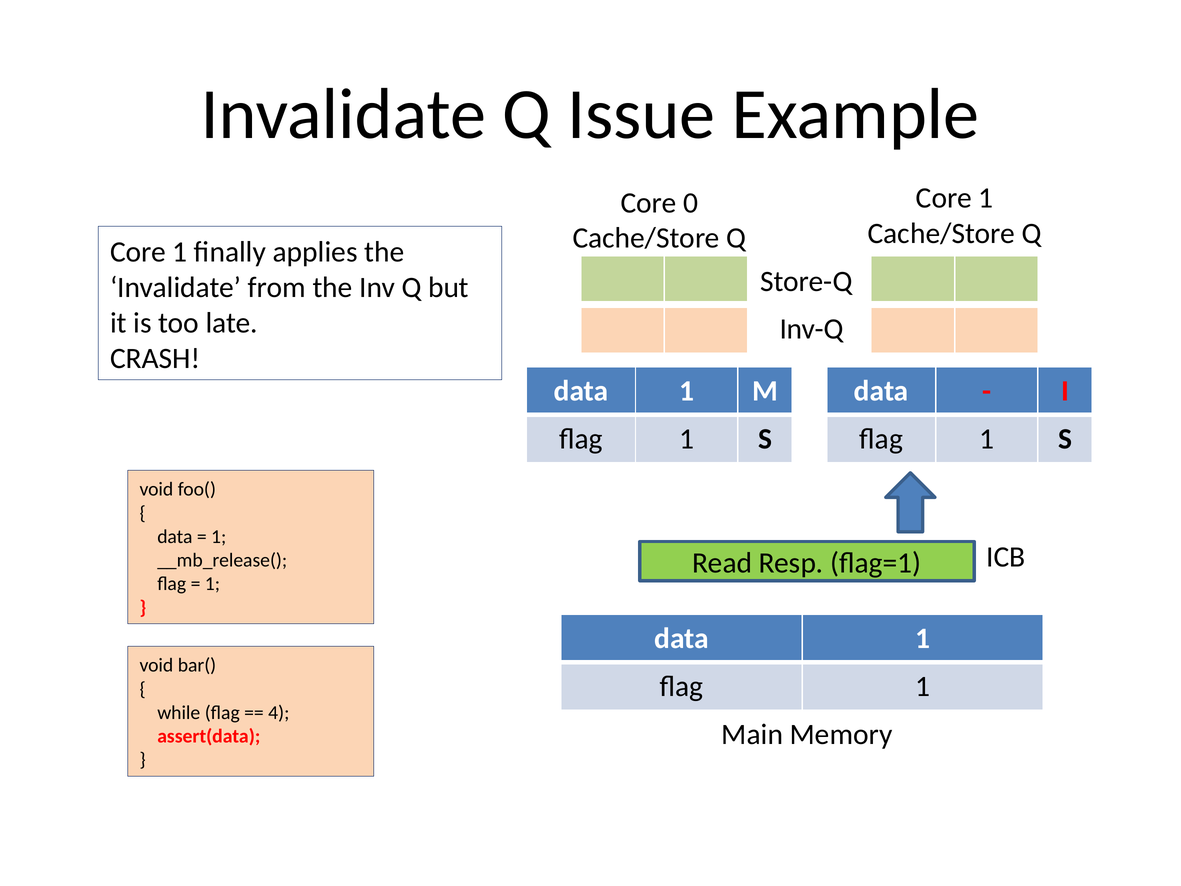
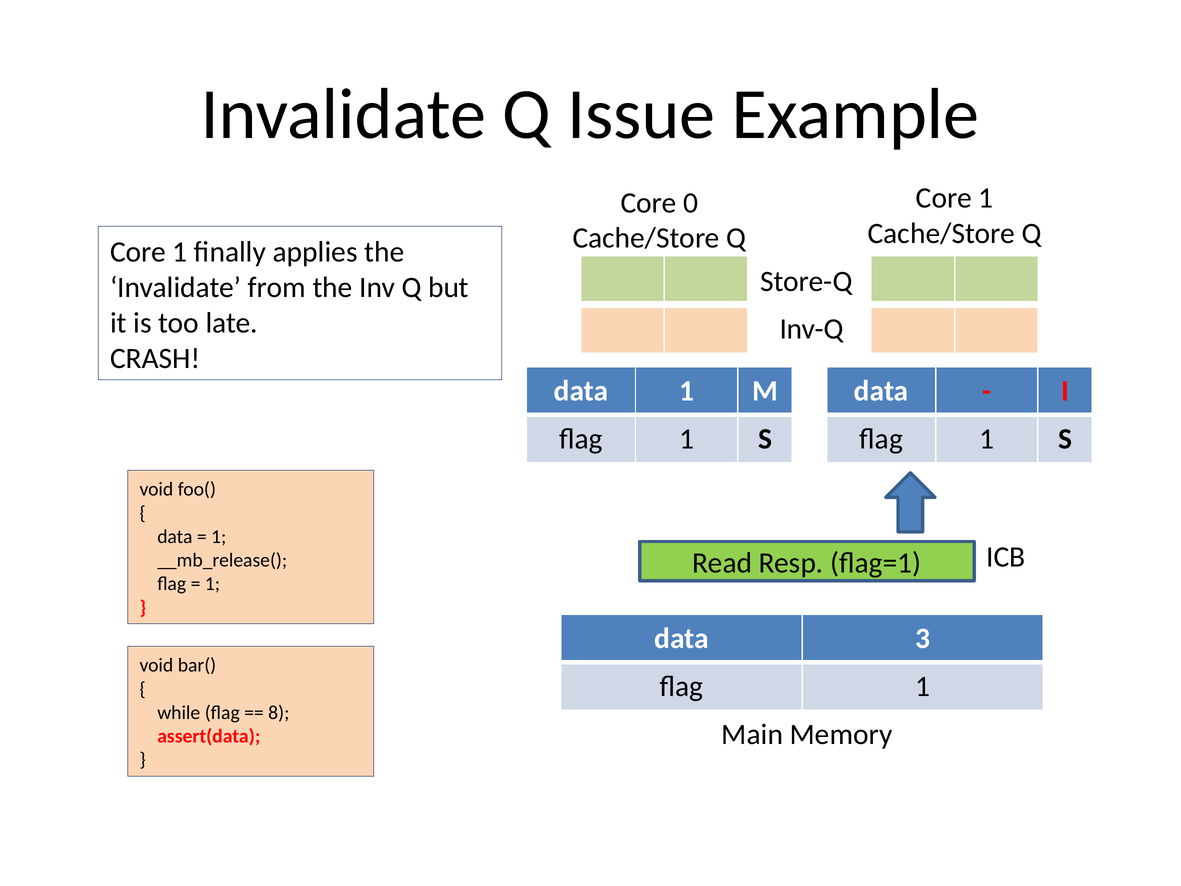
1: 1 -> 3 (923, 638)
4: 4 -> 8 (279, 712)
